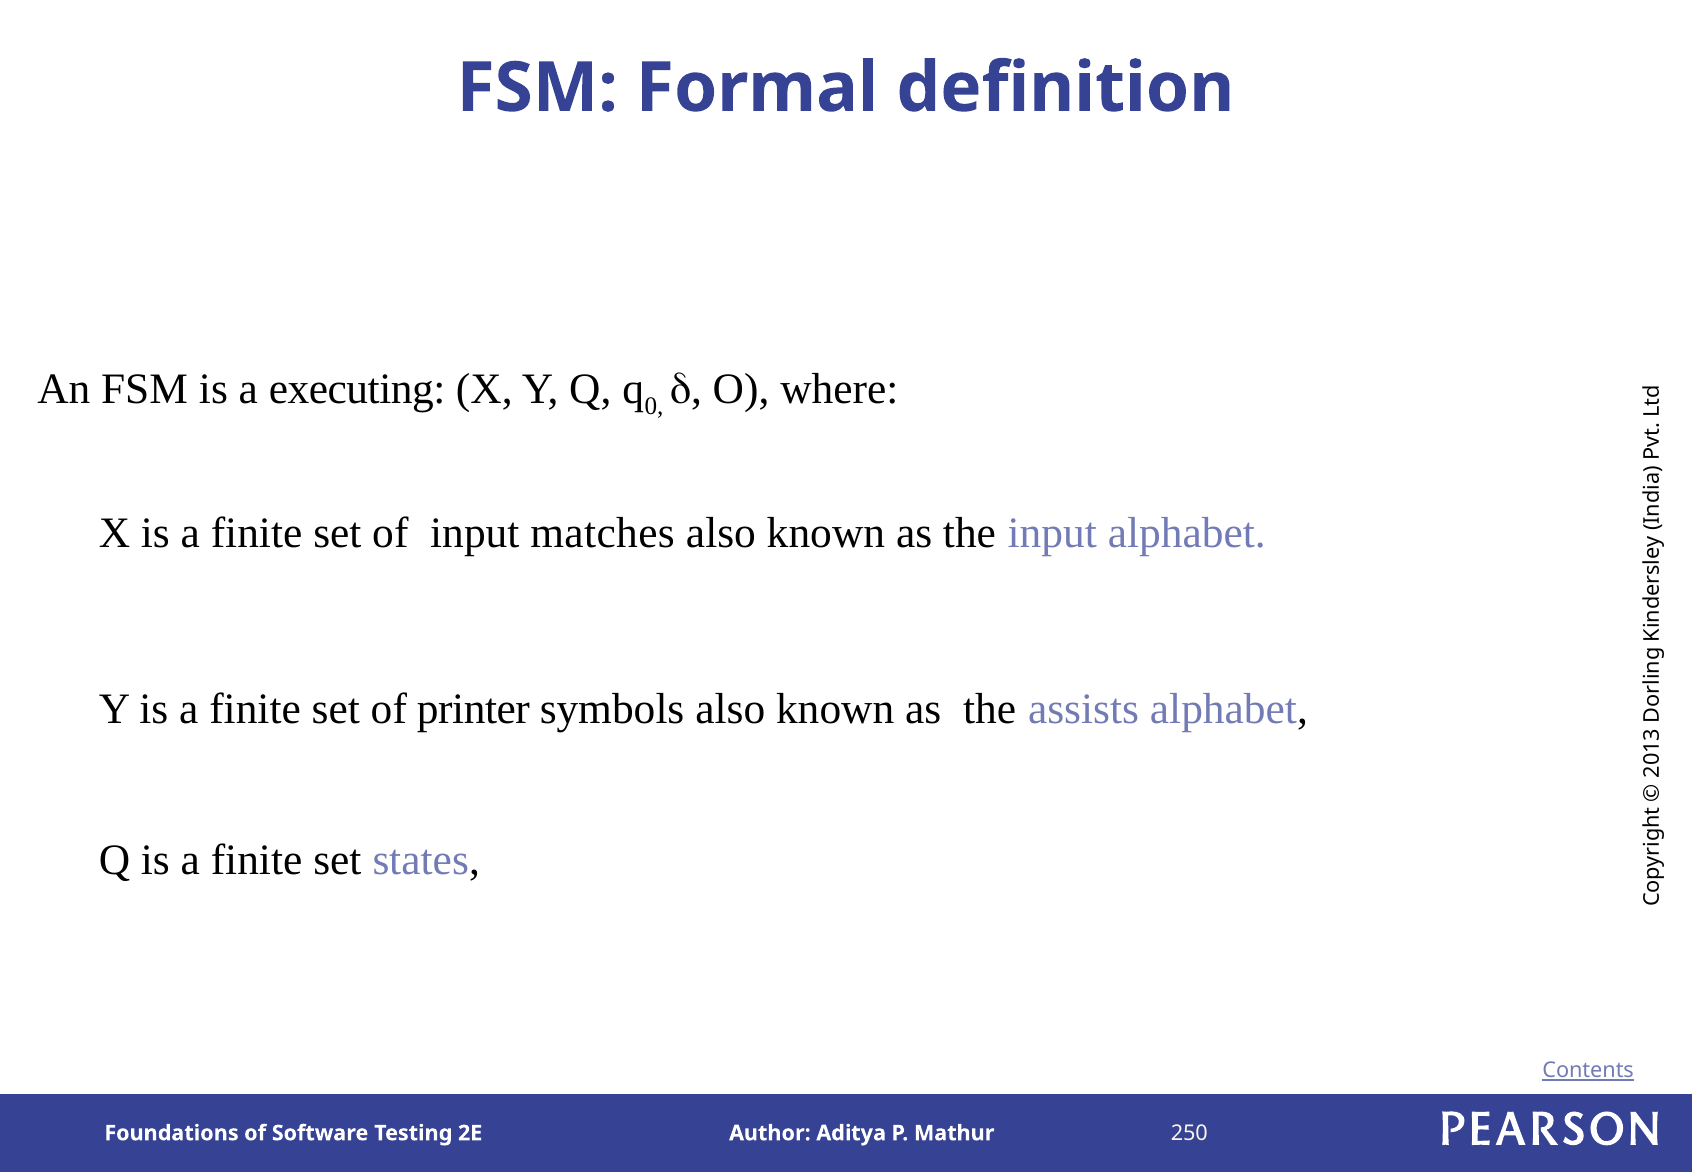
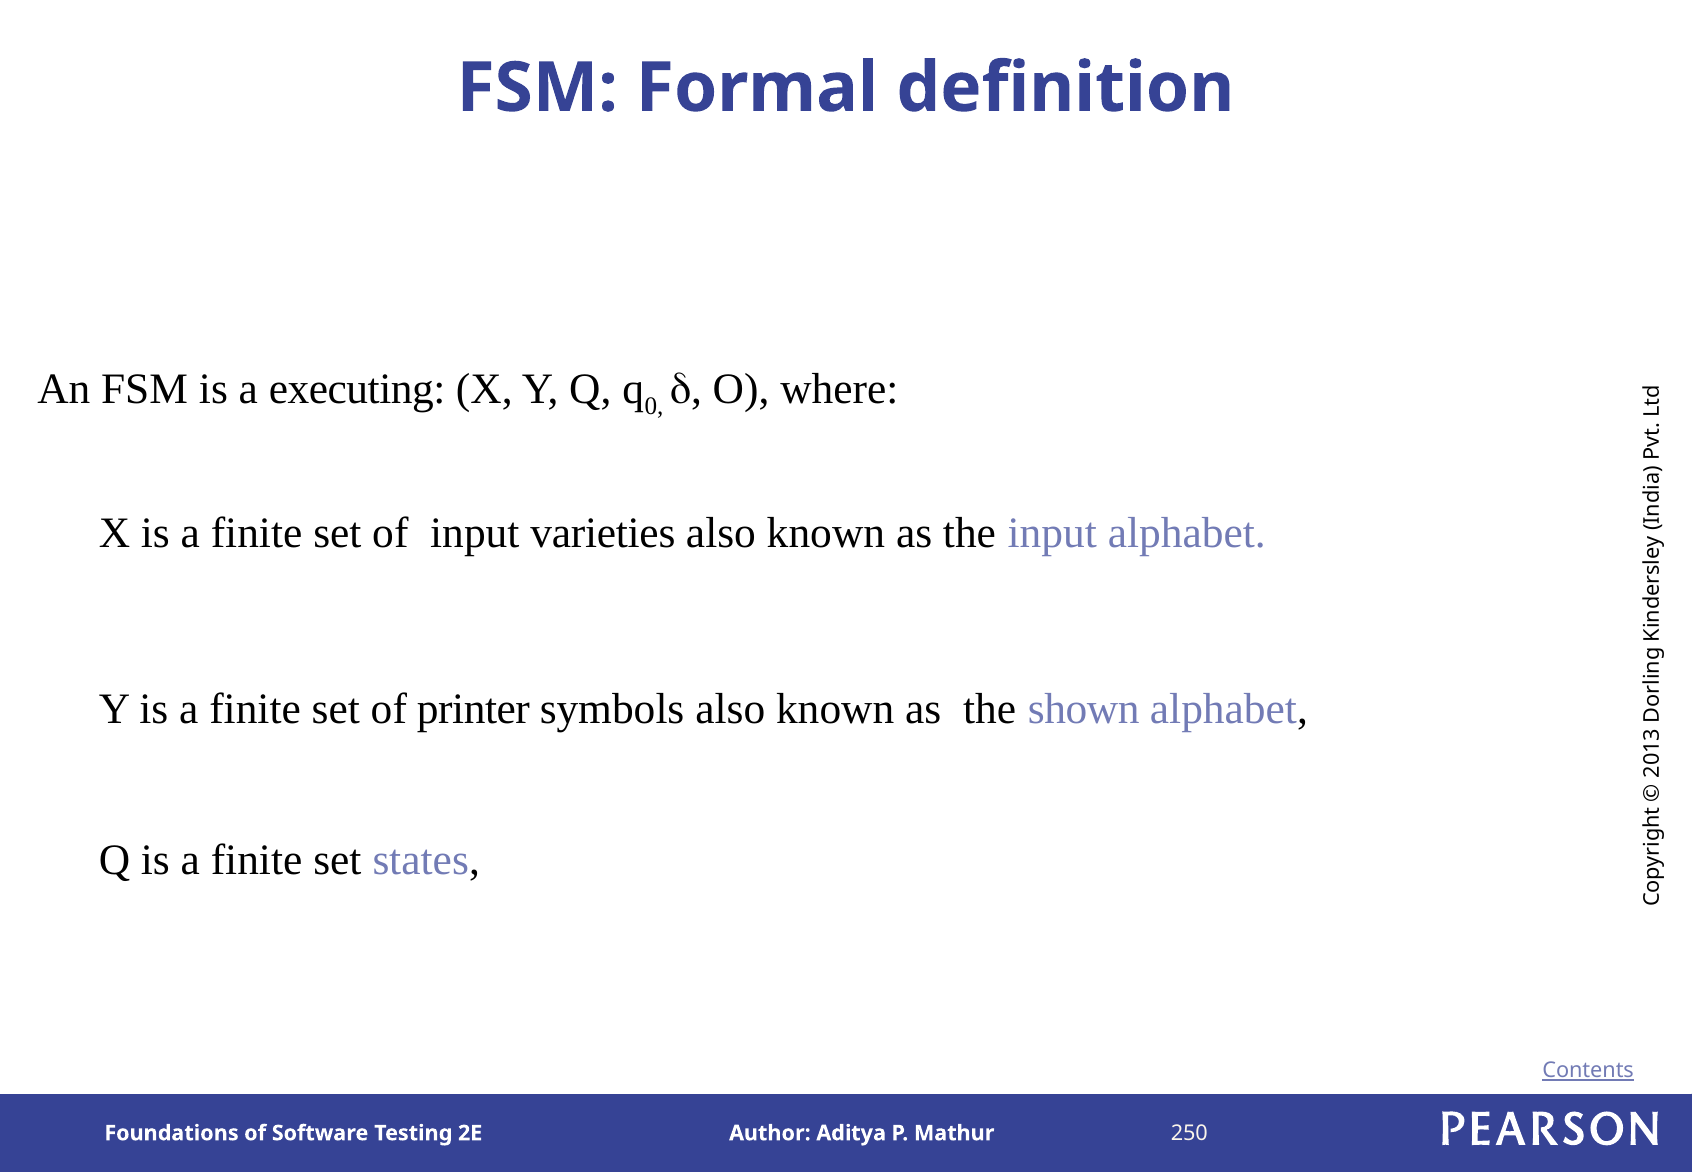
matches: matches -> varieties (603, 533)
assists: assists -> shown (1084, 709)
